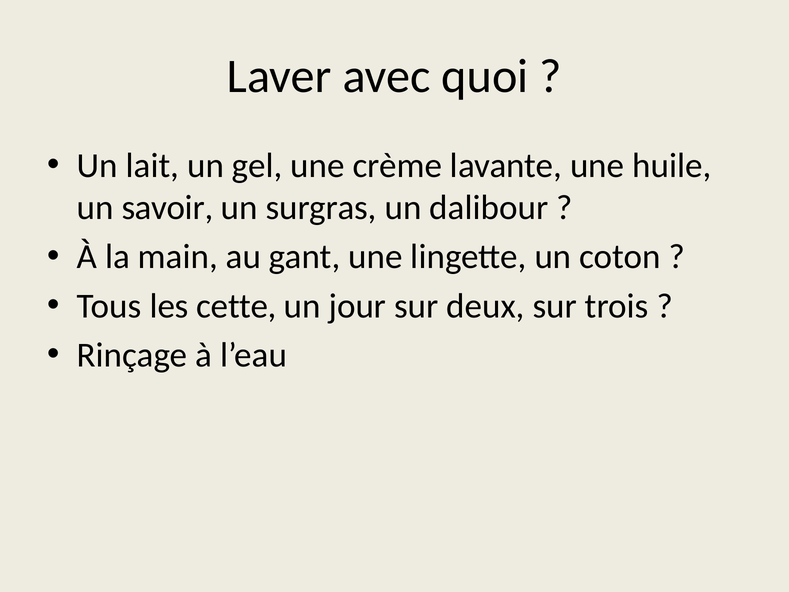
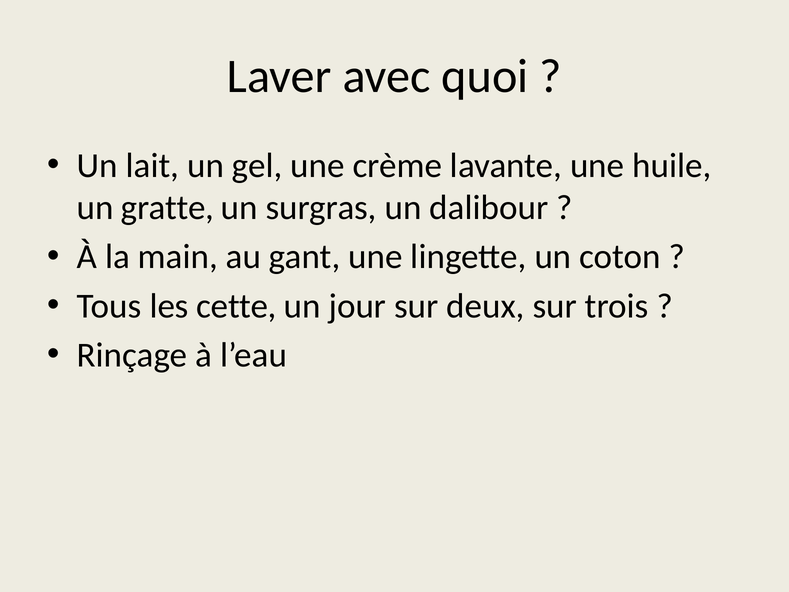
savoir: savoir -> gratte (167, 208)
